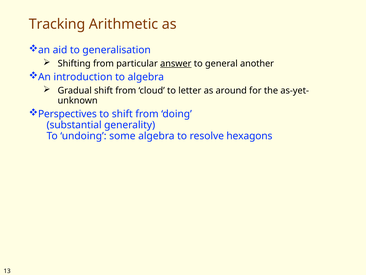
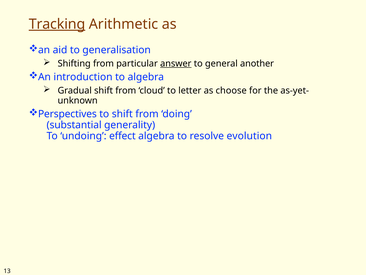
Tracking underline: none -> present (57, 24)
around: around -> choose (231, 90)
some: some -> effect (122, 136)
hexagons: hexagons -> evolution (249, 136)
